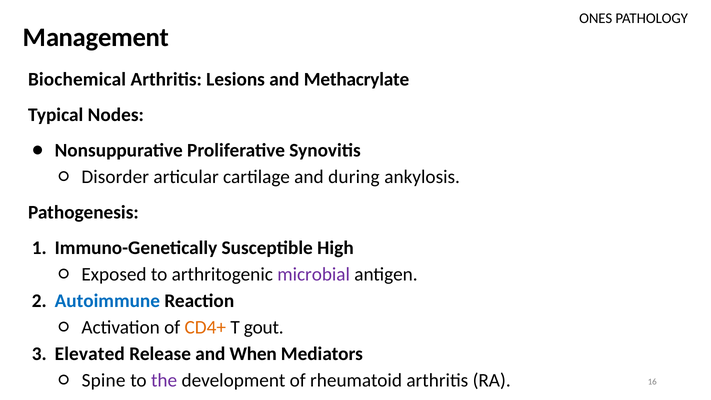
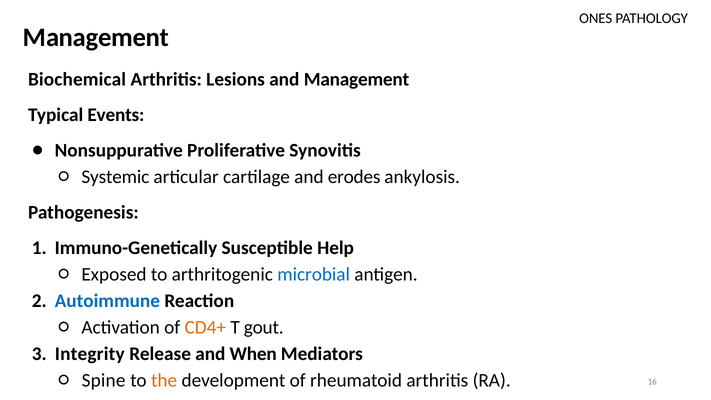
and Methacrylate: Methacrylate -> Management (357, 79)
Nodes: Nodes -> Events (116, 115)
Disorder: Disorder -> Systemic (115, 177)
during: during -> erodes (354, 177)
High: High -> Help (336, 248)
microbial colour: purple -> blue (314, 274)
Elevated: Elevated -> Integrity (90, 354)
the colour: purple -> orange (164, 380)
